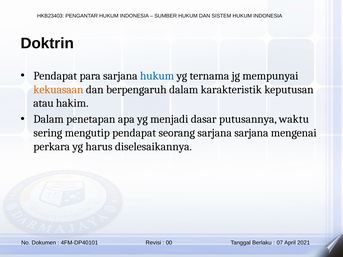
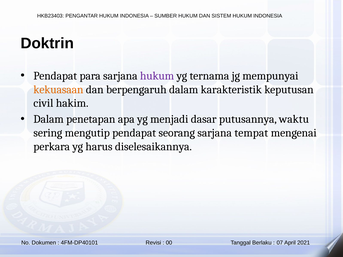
hukum colour: blue -> purple (157, 76)
atau: atau -> civil (43, 103)
sarjana sarjana: sarjana -> tempat (251, 133)
